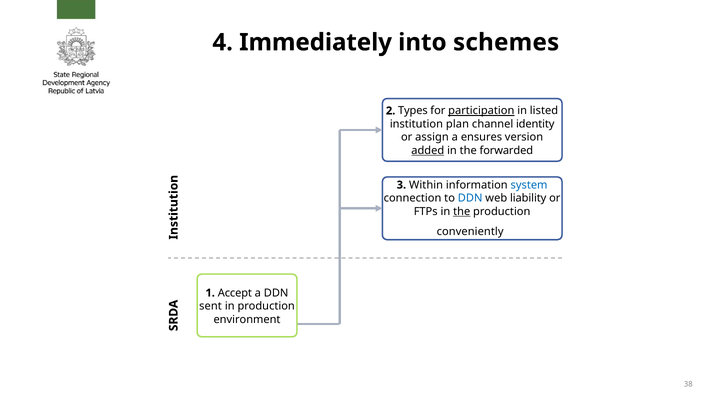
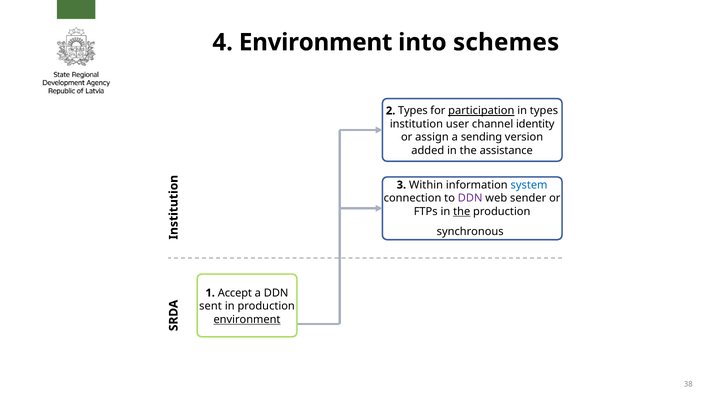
4 Immediately: Immediately -> Environment (316, 42)
in listed: listed -> types (544, 111)
plan: plan -> user (458, 124)
ensures: ensures -> sending (482, 137)
added underline: present -> none (428, 151)
forwarded: forwarded -> assistance (506, 151)
DDN colour: blue -> purple (470, 198)
liability: liability -> sender (528, 198)
conveniently: conveniently -> synchronous (470, 232)
environment underline: none -> present (247, 320)
